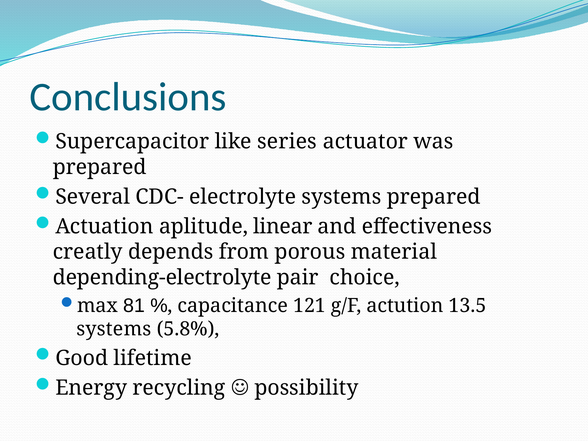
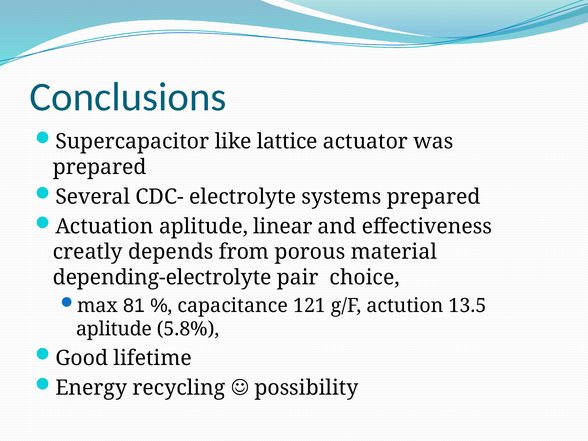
series: series -> lattice (287, 142)
systems: systems -> aplitude (114, 329)
